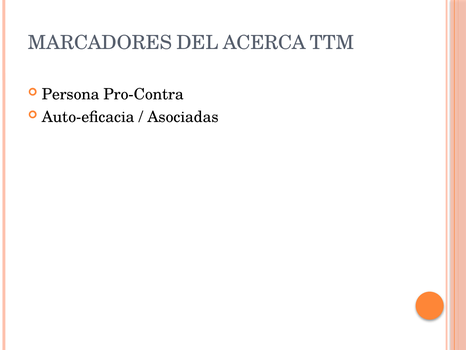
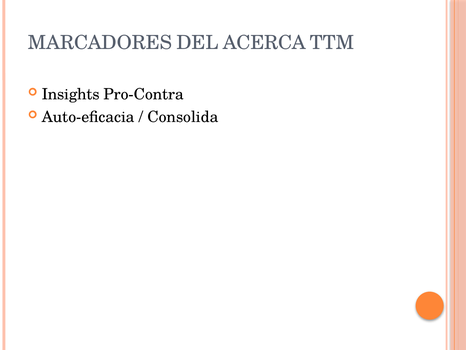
Persona: Persona -> Insights (71, 94)
Asociadas: Asociadas -> Consolida (183, 117)
